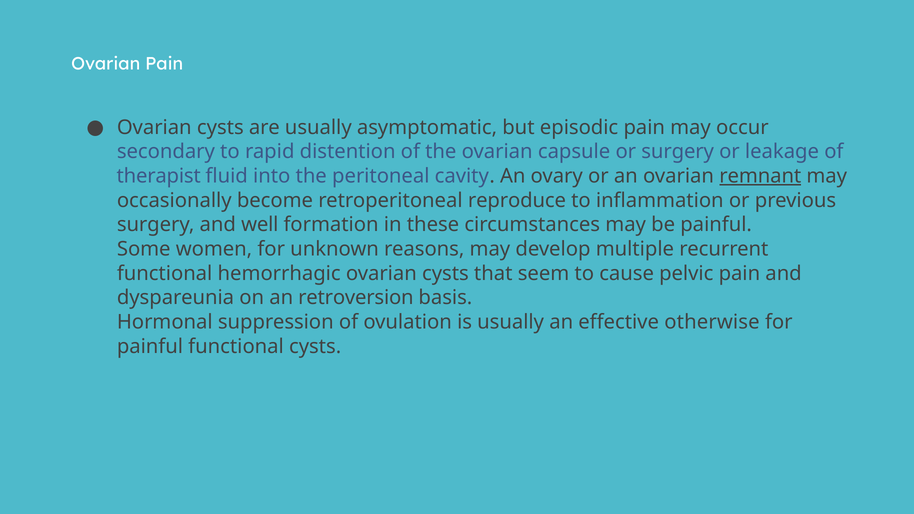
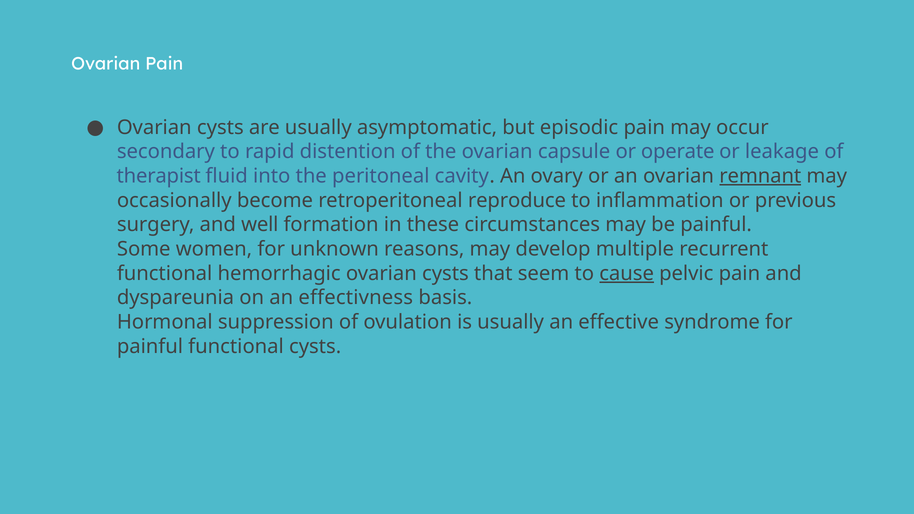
or surgery: surgery -> operate (678, 152)
cause underline: none -> present (627, 274)
retroversion: retroversion -> effectivness (356, 298)
otherwise: otherwise -> syndrome (712, 322)
